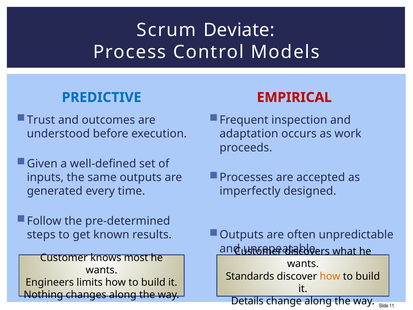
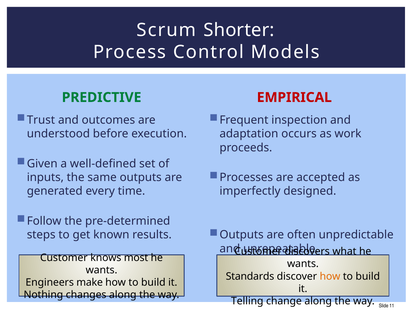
Deviate: Deviate -> Shorter (239, 30)
PREDICTIVE colour: blue -> green (102, 97)
limits: limits -> make (90, 282)
Details: Details -> Telling (247, 301)
